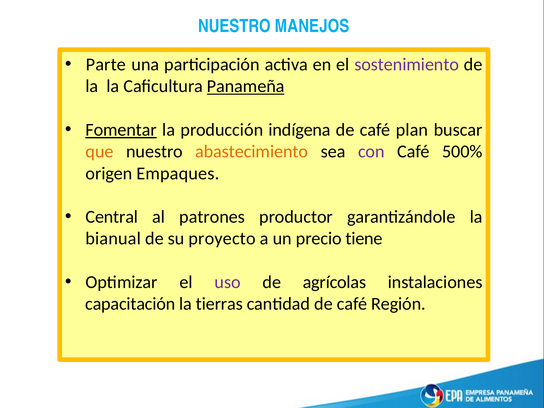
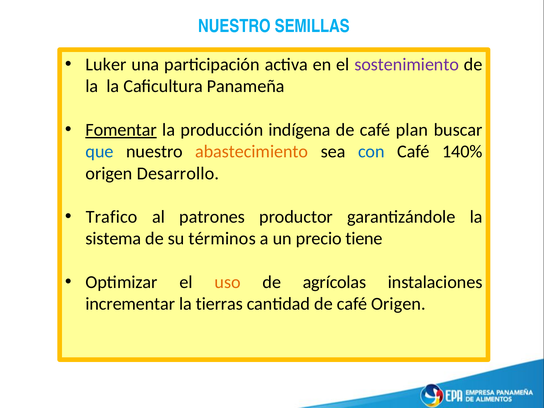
MANEJOS: MANEJOS -> SEMILLAS (312, 26)
Parte: Parte -> Luker (106, 65)
Panameña underline: present -> none (246, 86)
que colour: orange -> blue (100, 152)
con colour: purple -> blue (371, 152)
500%: 500% -> 140% (462, 152)
Empaques: Empaques -> Desarrollo (178, 173)
Central: Central -> Trafico (112, 217)
bianual: bianual -> sistema (113, 239)
proyecto: proyecto -> términos (222, 239)
uso colour: purple -> orange (228, 282)
capacitación: capacitación -> incrementar (130, 304)
café Región: Región -> Origen (398, 304)
